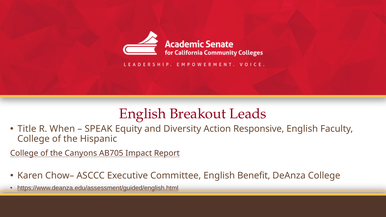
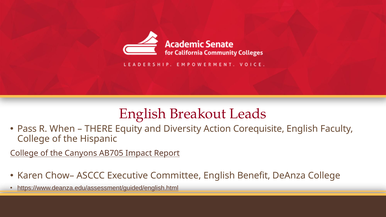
Title: Title -> Pass (27, 129)
SPEAK: SPEAK -> THERE (99, 129)
Responsive: Responsive -> Corequisite (259, 129)
